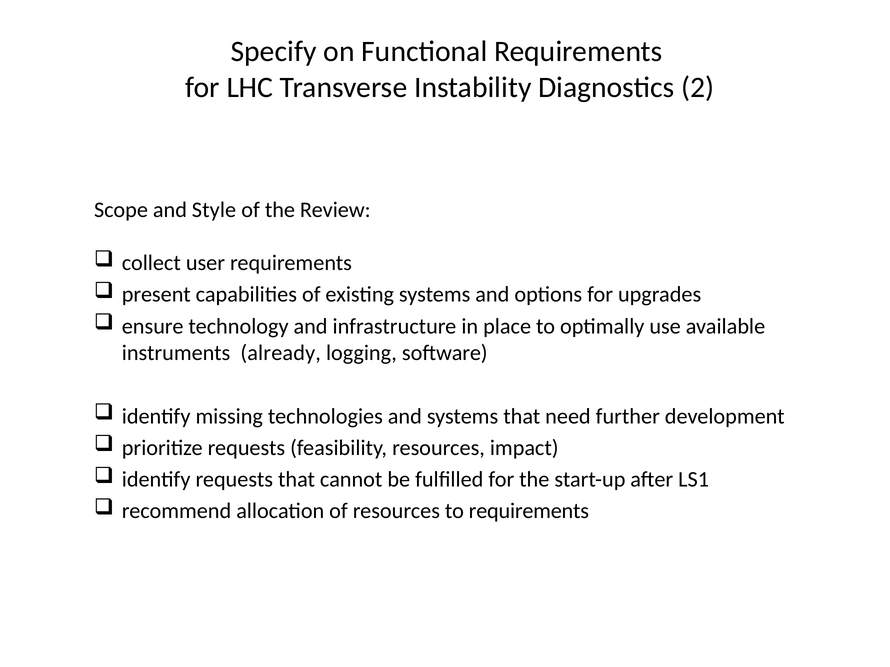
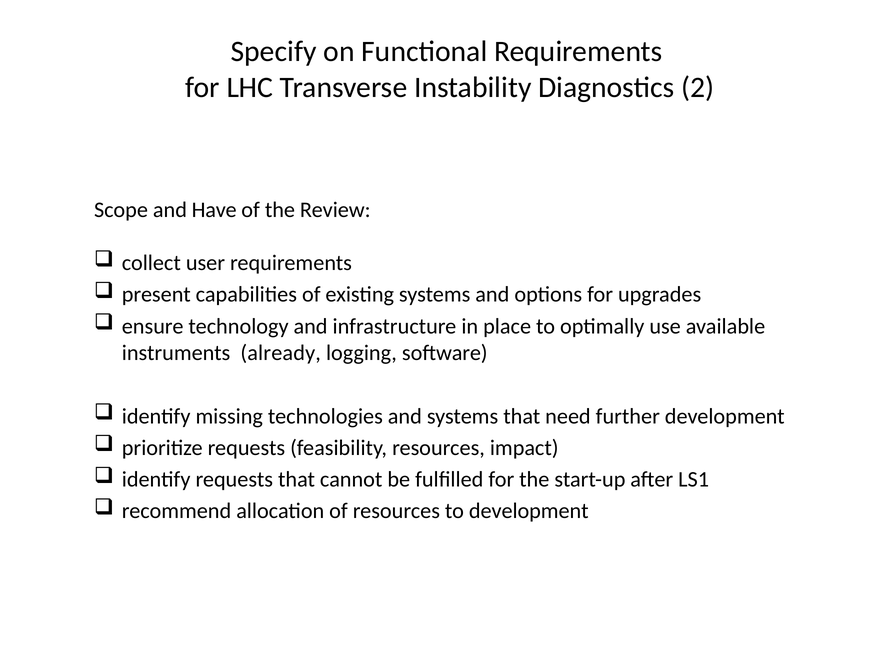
Style: Style -> Have (214, 210)
to requirements: requirements -> development (529, 511)
